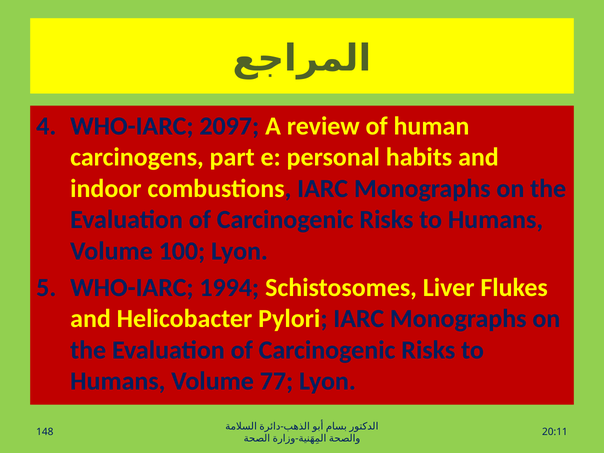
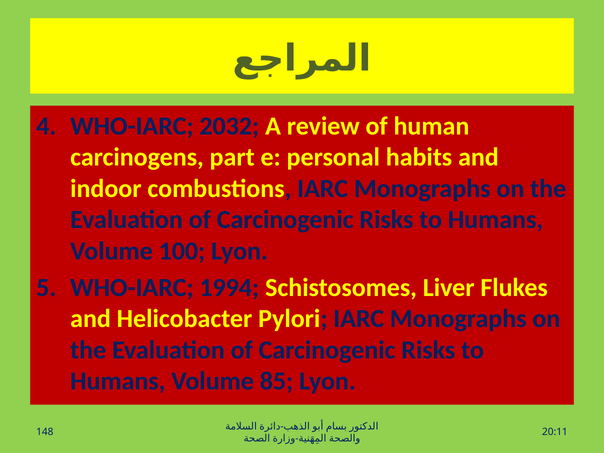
2097: 2097 -> 2032 (229, 126)
77: 77 -> 85 (277, 381)
